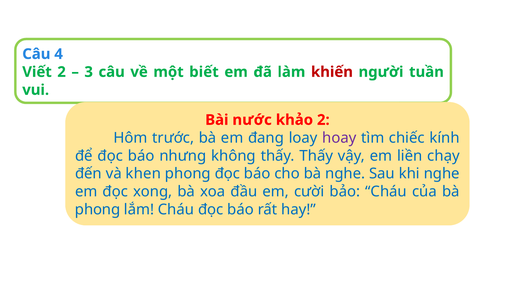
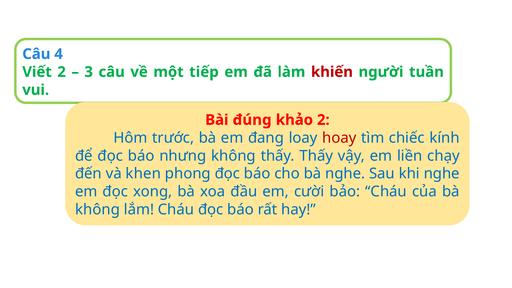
biết: biết -> tiếp (204, 72)
nước: nước -> đúng (252, 120)
hoay colour: purple -> red (339, 138)
phong: phong -> không (98, 210)
